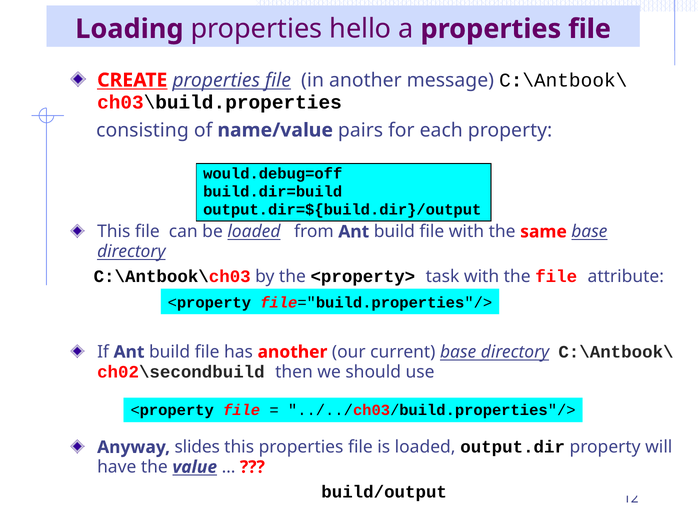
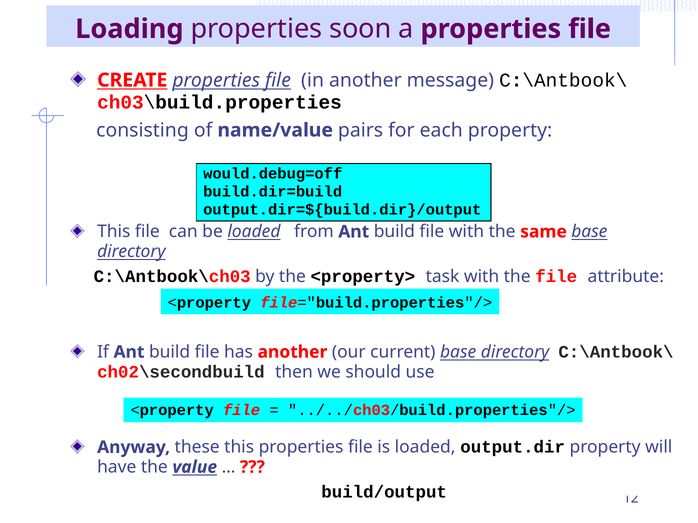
hello: hello -> soon (360, 29)
slides: slides -> these (197, 448)
